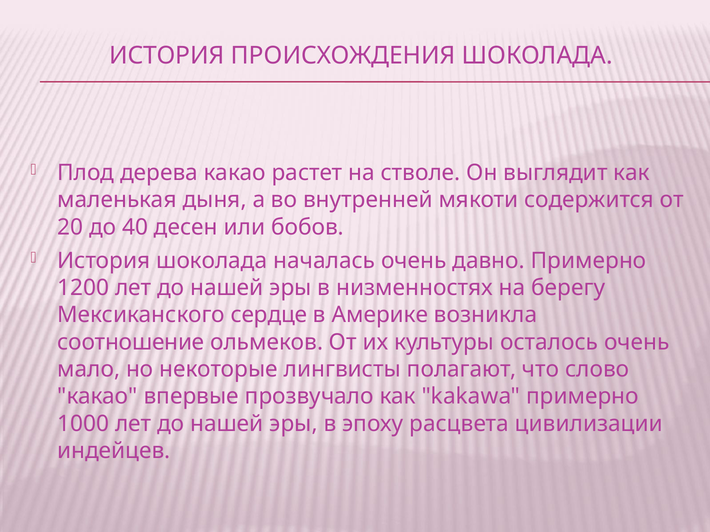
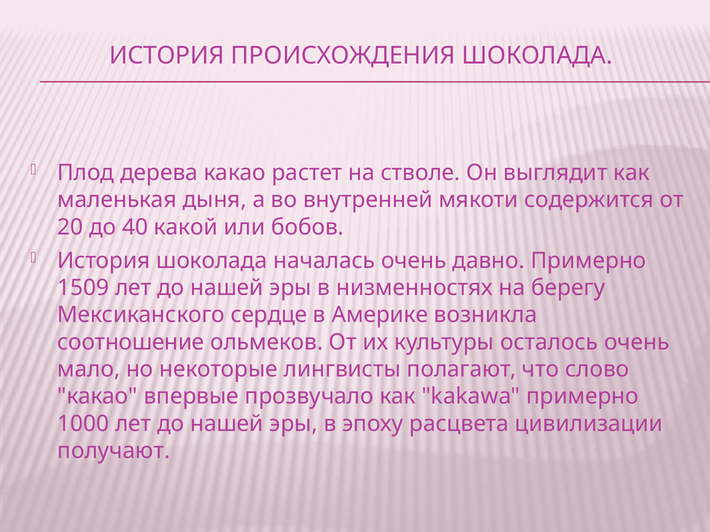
десен: десен -> какой (186, 227)
1200: 1200 -> 1509 (83, 288)
индейцев: индейцев -> получают (114, 451)
